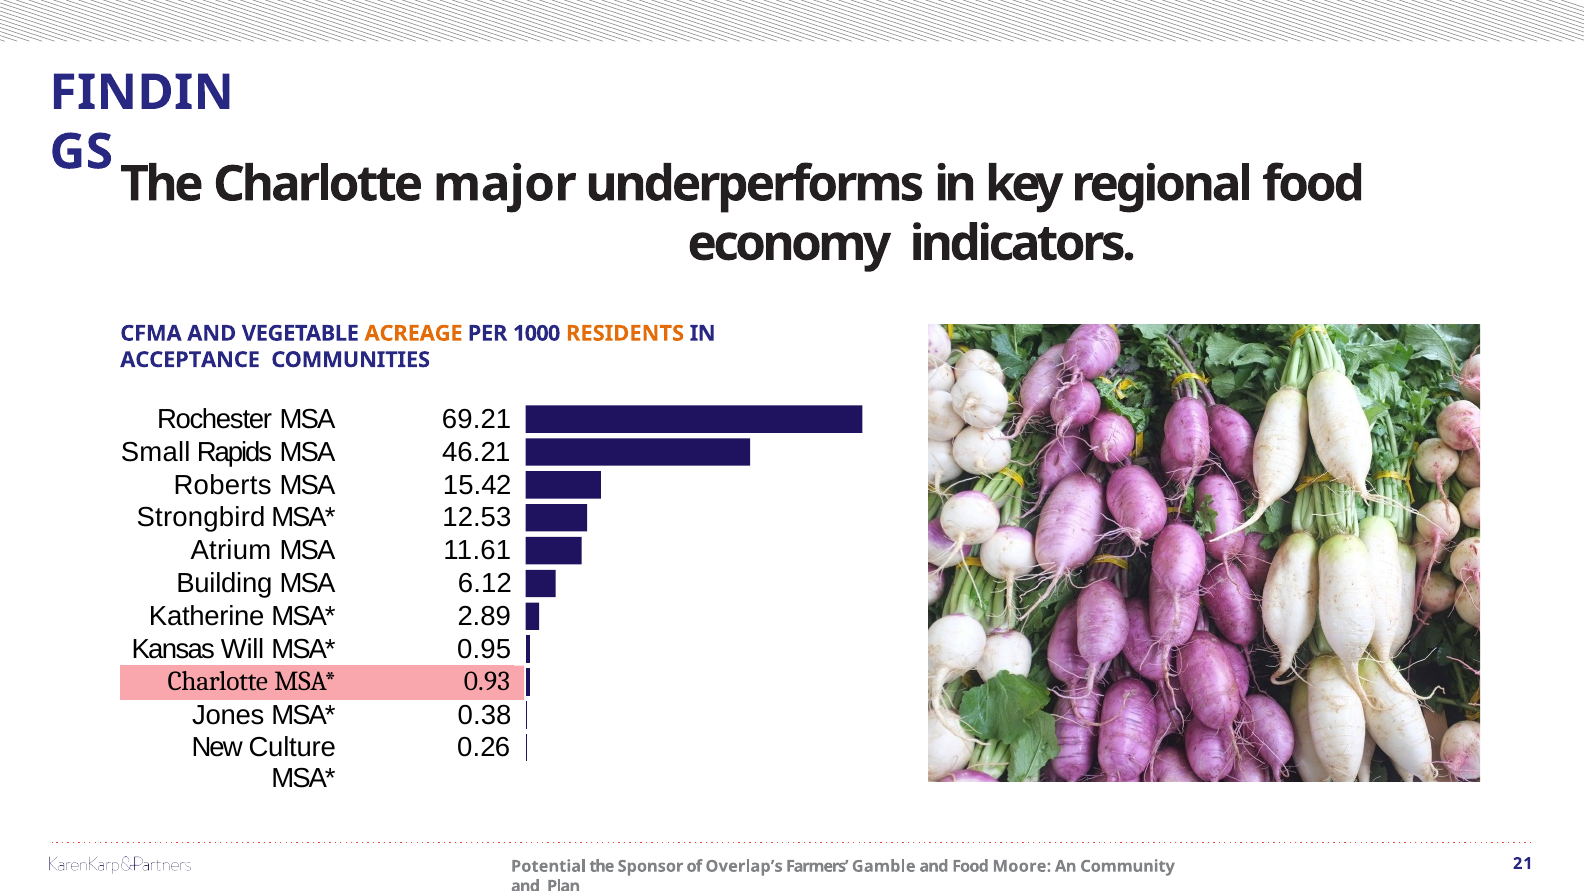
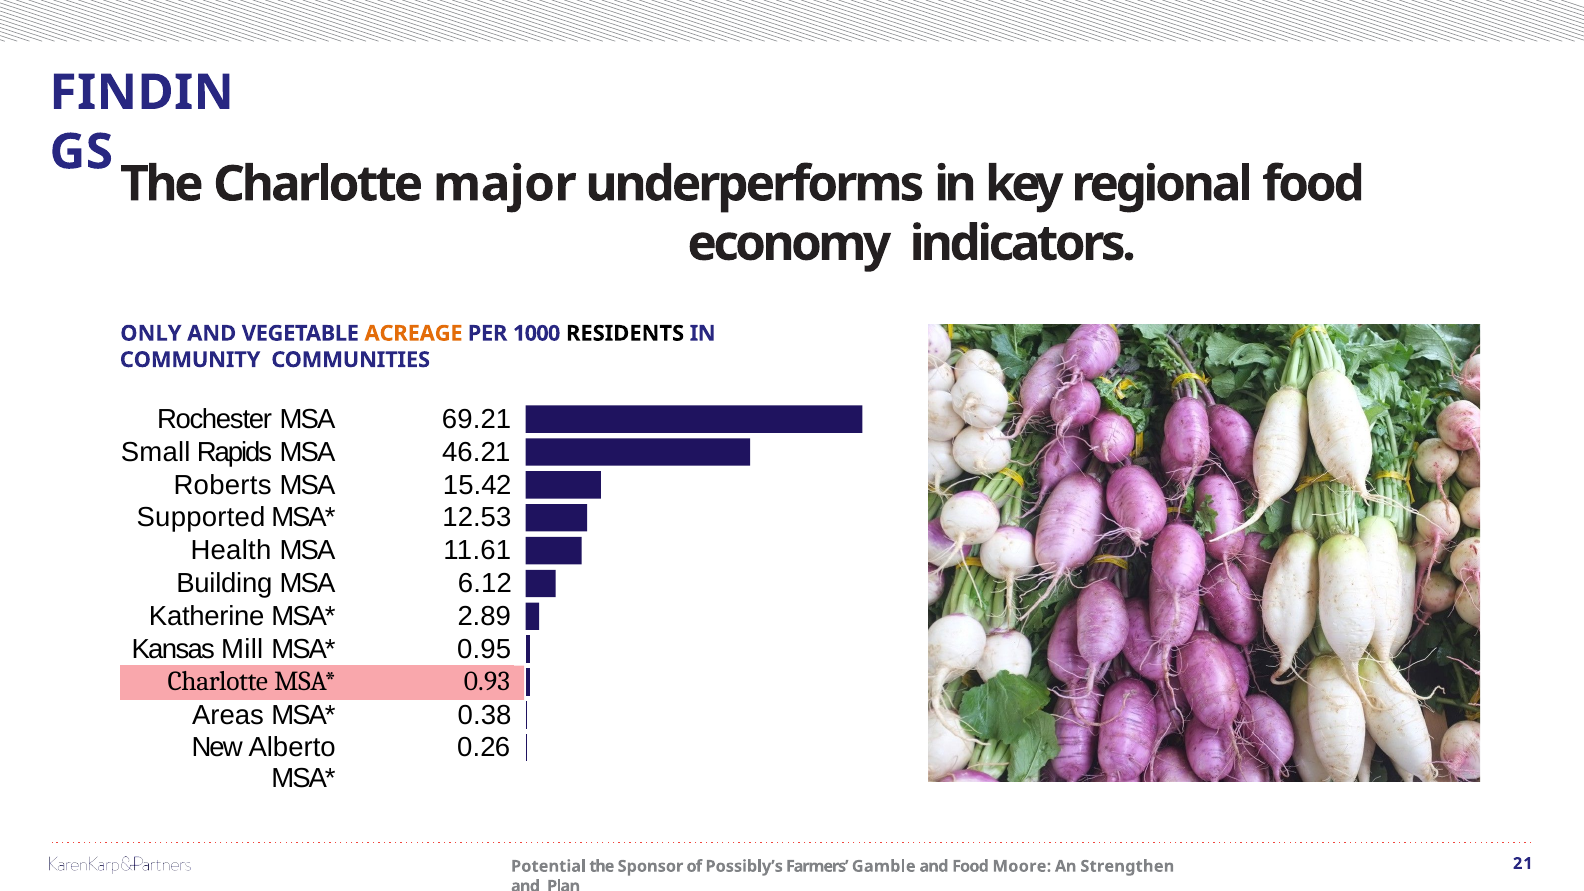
CFMA: CFMA -> ONLY (151, 333)
RESIDENTS colour: orange -> black (625, 333)
ACCEPTANCE: ACCEPTANCE -> COMMUNITY (190, 360)
Strongbird: Strongbird -> Supported (201, 518)
Atrium: Atrium -> Health (231, 551)
Will: Will -> Mill (242, 649)
Jones: Jones -> Areas (228, 715)
Culture: Culture -> Alberto (292, 747)
Overlap’s: Overlap’s -> Possibly’s (744, 866)
Community: Community -> Strengthen (1127, 866)
